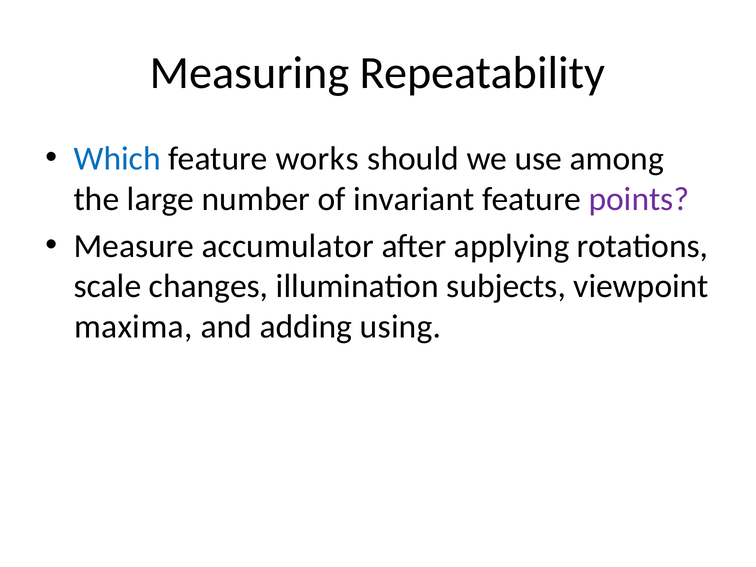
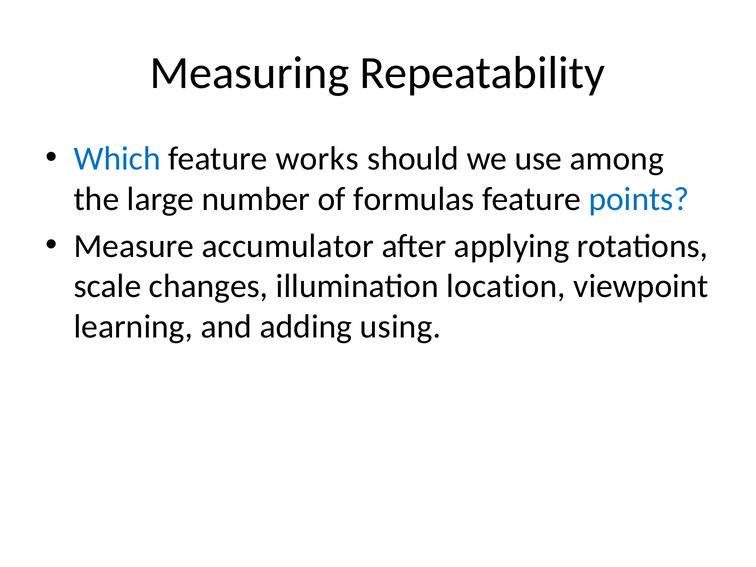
invariant: invariant -> formulas (414, 199)
points colour: purple -> blue (639, 199)
subjects: subjects -> location (506, 286)
maxima: maxima -> learning (133, 327)
